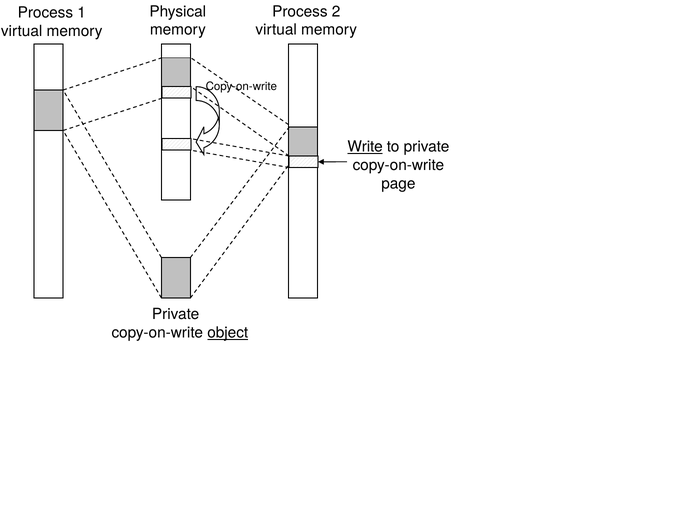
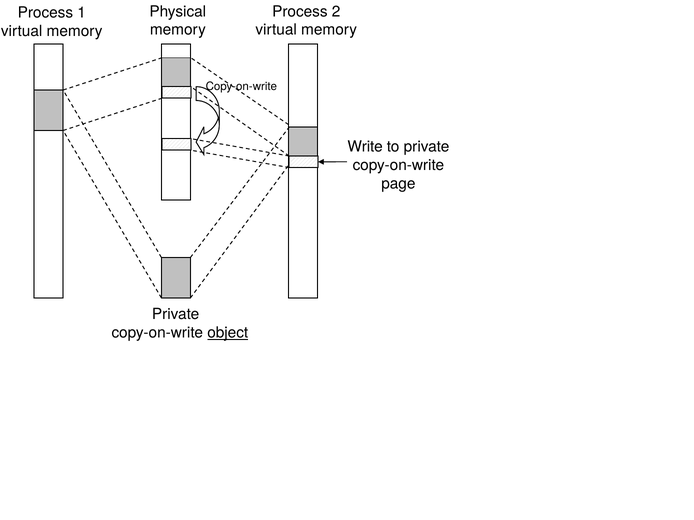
Write underline: present -> none (365, 147)
